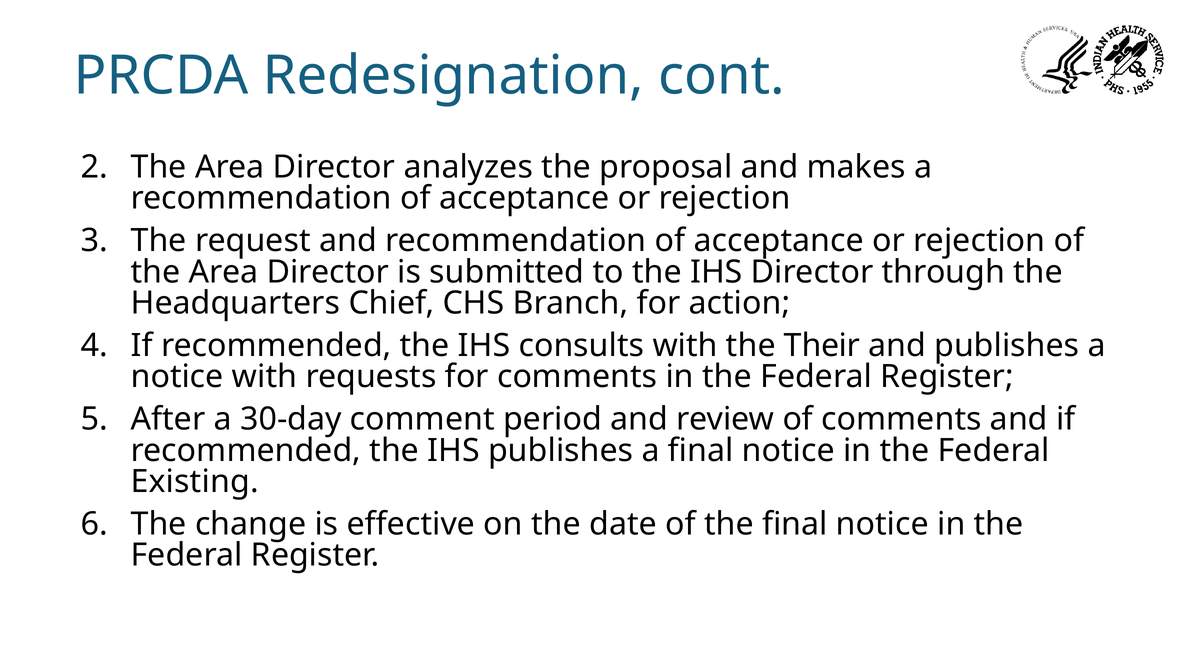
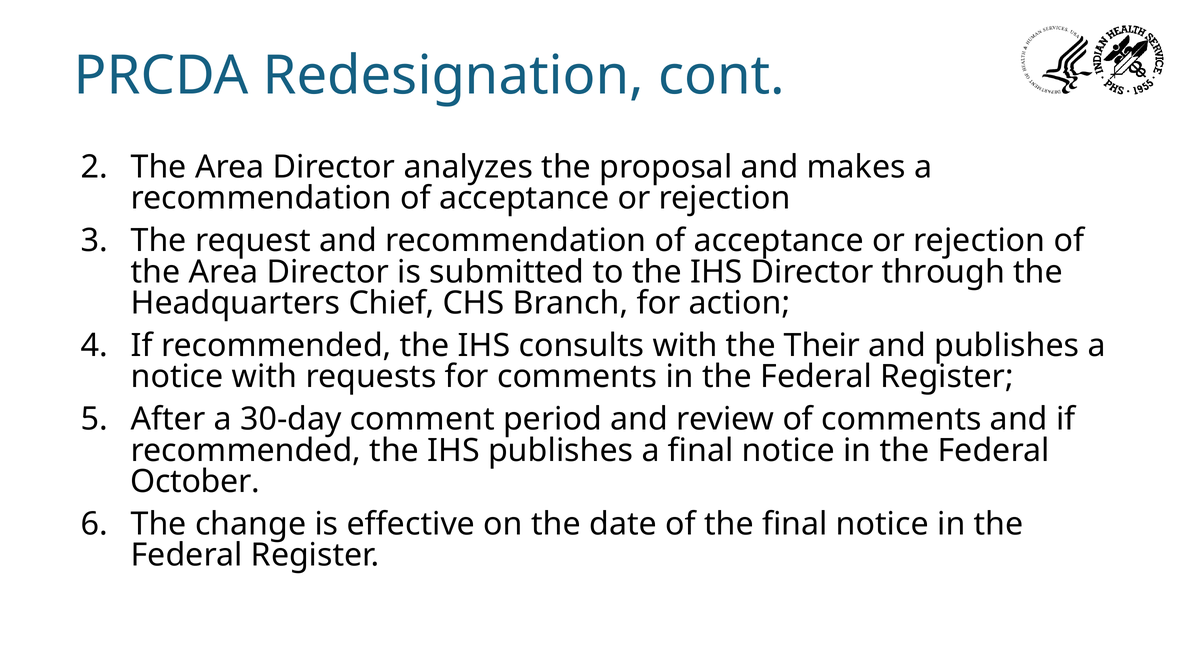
Existing: Existing -> October (195, 482)
